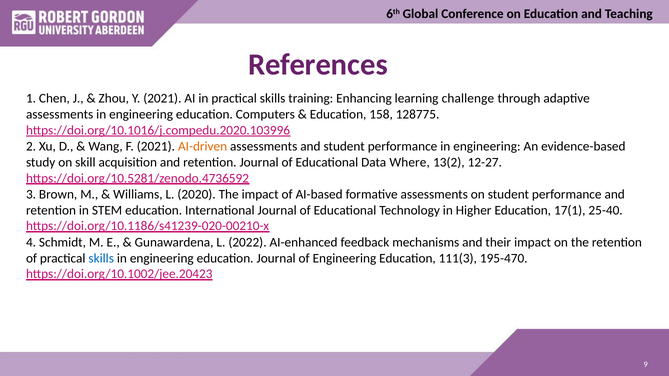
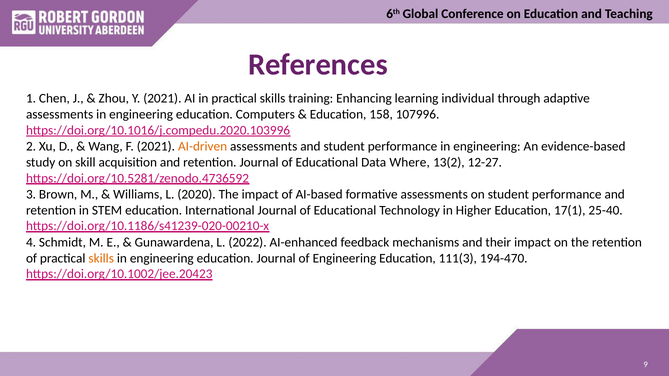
challenge: challenge -> individual (468, 98)
128775: 128775 -> 107996 (418, 114)
skills colour: blue -> orange (101, 258)
195-470: 195-470 -> 194-470 (504, 258)
